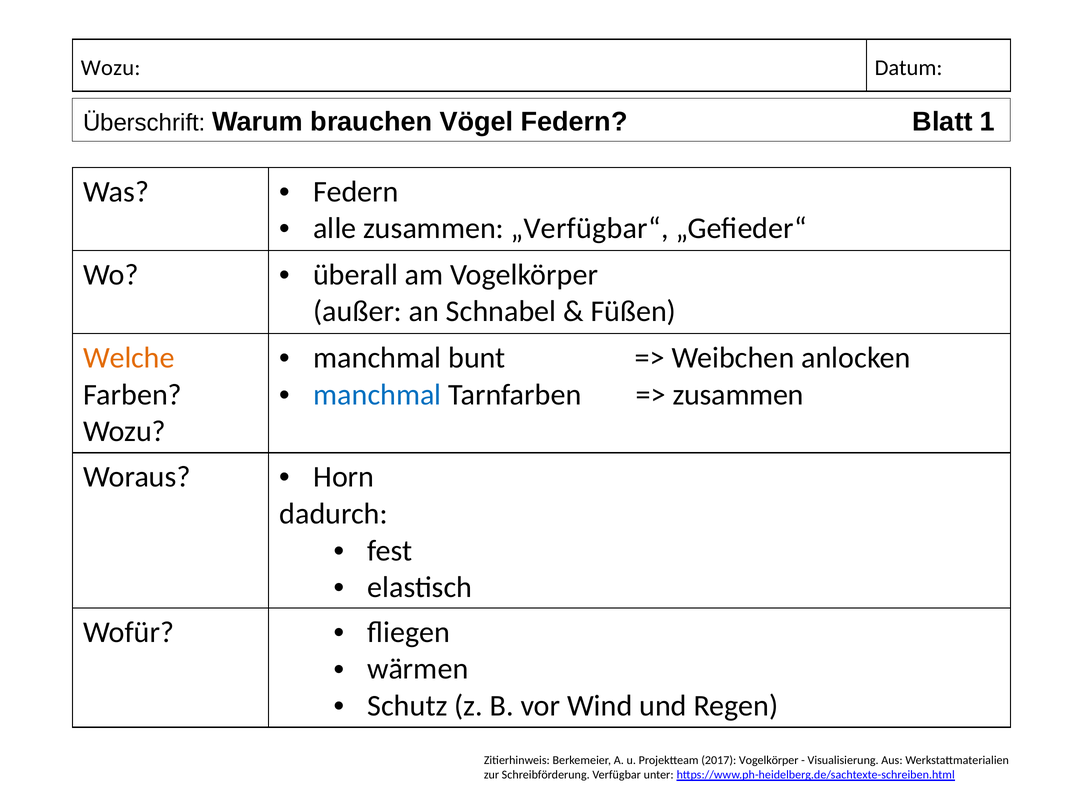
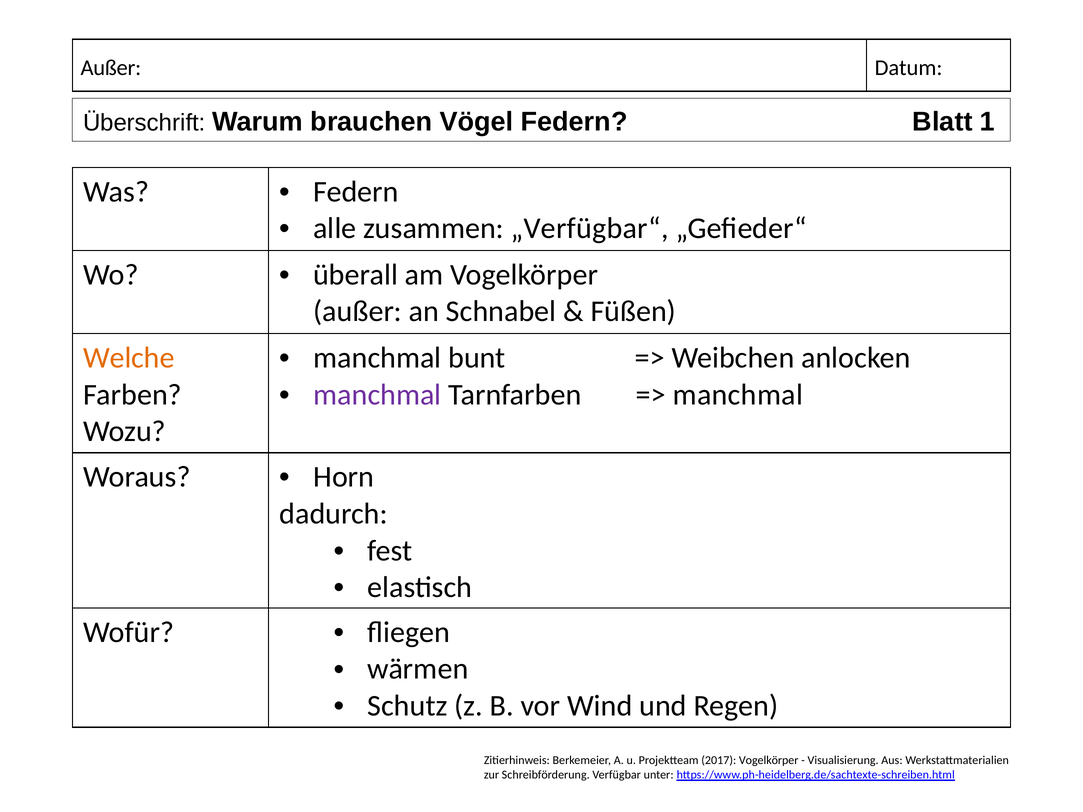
Wozu: Wozu -> Außer (111, 68)
manchmal colour: blue -> purple (377, 395)
zusammen: zusammen -> manchmal (738, 395)
